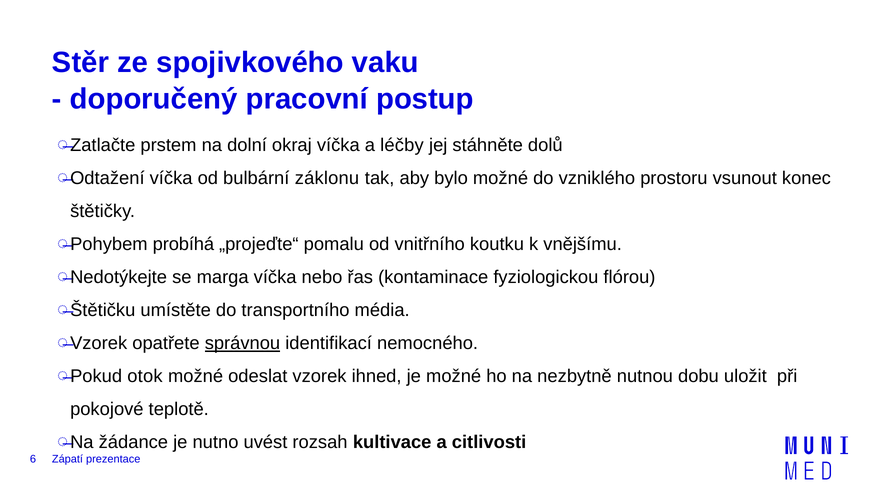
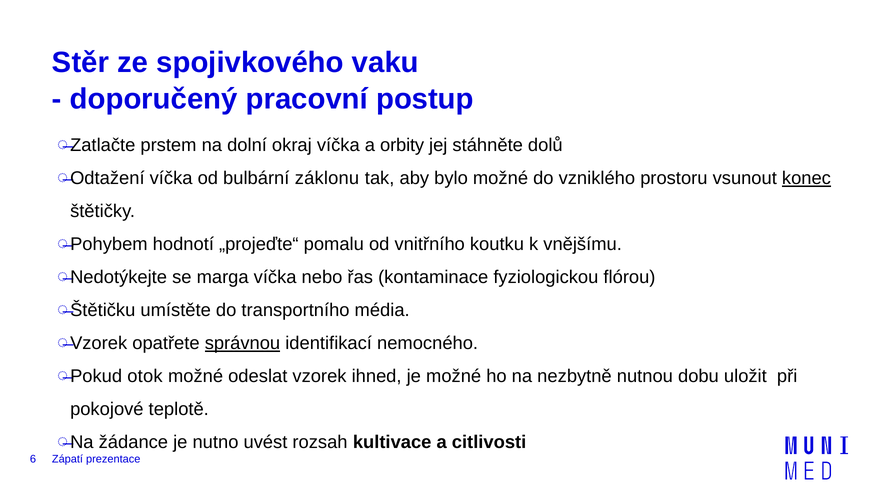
léčby: léčby -> orbity (402, 145)
konec underline: none -> present (806, 178)
probíhá: probíhá -> hodnotí (183, 244)
